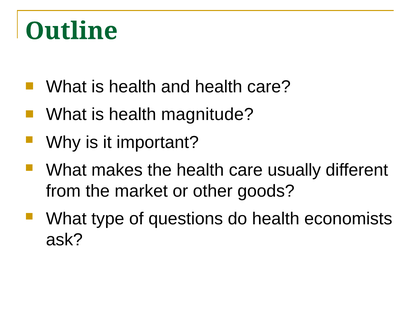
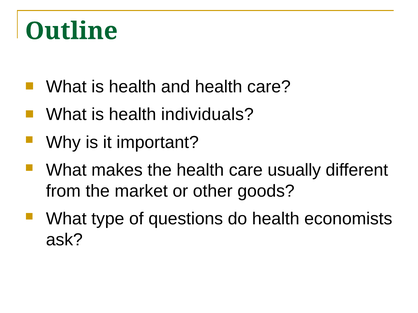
magnitude: magnitude -> individuals (207, 115)
